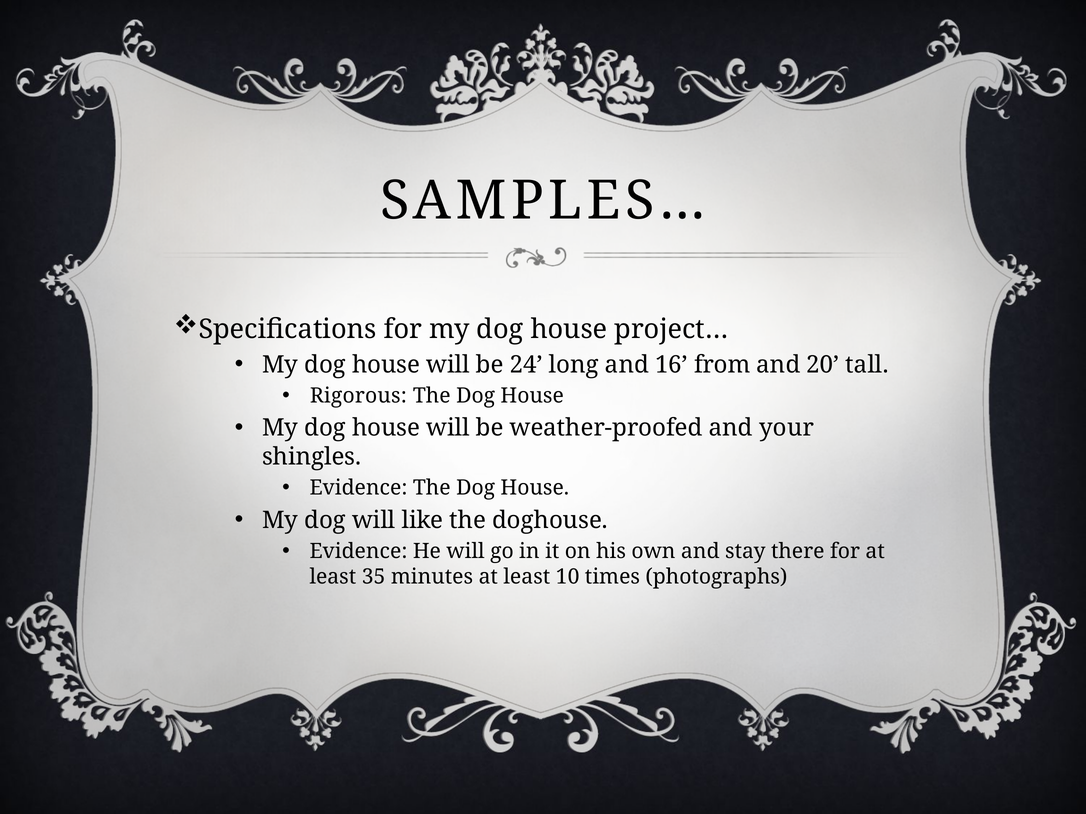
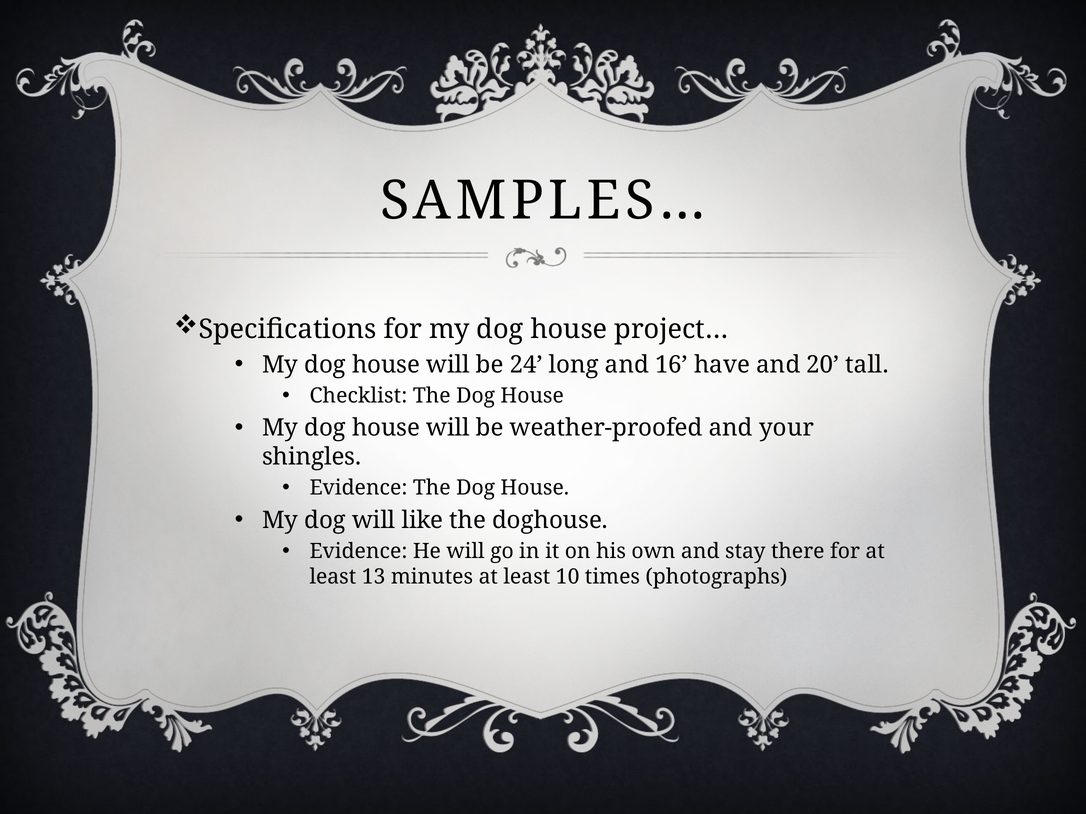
from: from -> have (722, 365)
Rigorous: Rigorous -> Checklist (358, 396)
35: 35 -> 13 (374, 577)
